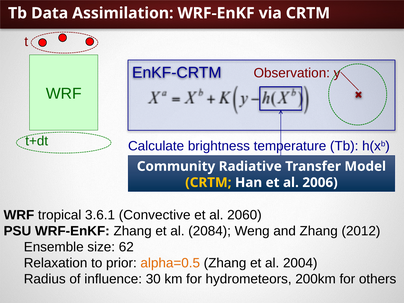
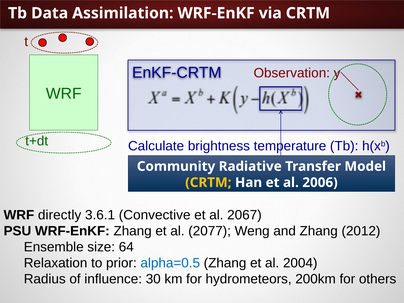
tropical: tropical -> directly (60, 215)
2060: 2060 -> 2067 (244, 215)
2084: 2084 -> 2077 (210, 231)
62: 62 -> 64 (126, 247)
alpha=0.5 colour: orange -> blue (170, 263)
